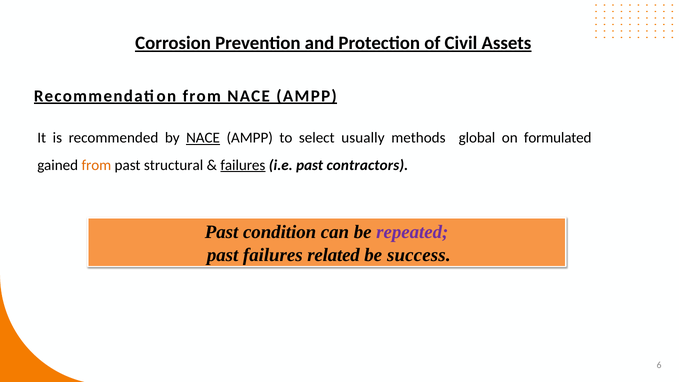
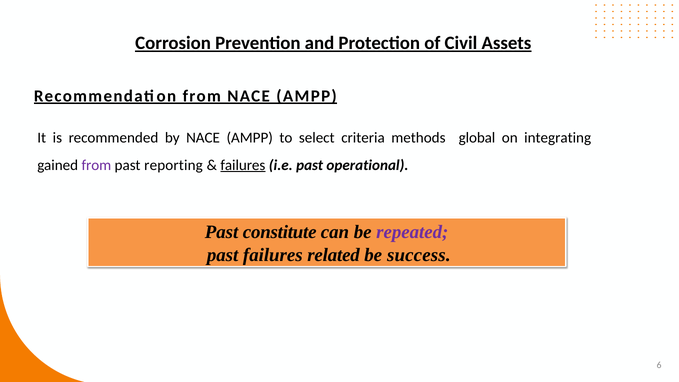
NACE underline: present -> none (203, 138)
usually: usually -> criteria (363, 138)
formulated: formulated -> integrating (558, 138)
from colour: orange -> purple (96, 165)
structural: structural -> reporting (174, 165)
contractors: contractors -> operational (367, 165)
condition: condition -> constitute (280, 232)
